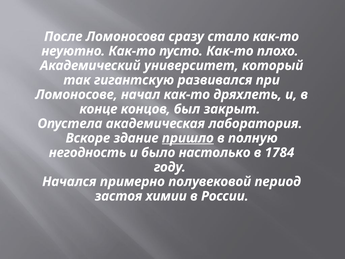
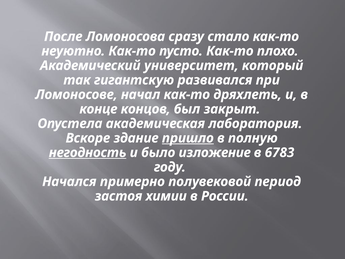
негодность underline: none -> present (88, 152)
настолько: настолько -> изложение (215, 152)
1784: 1784 -> 6783 (280, 152)
